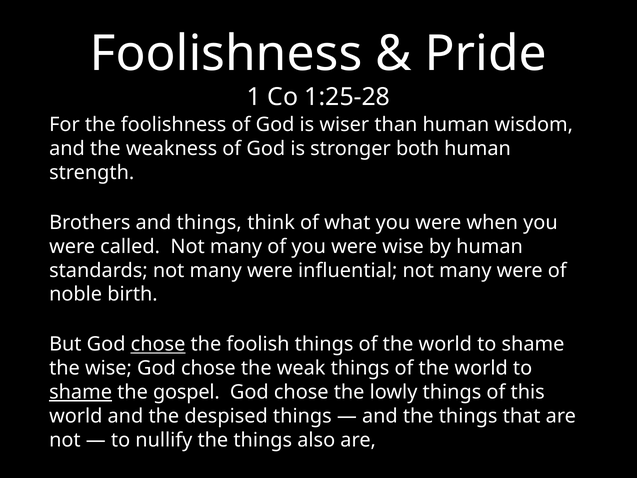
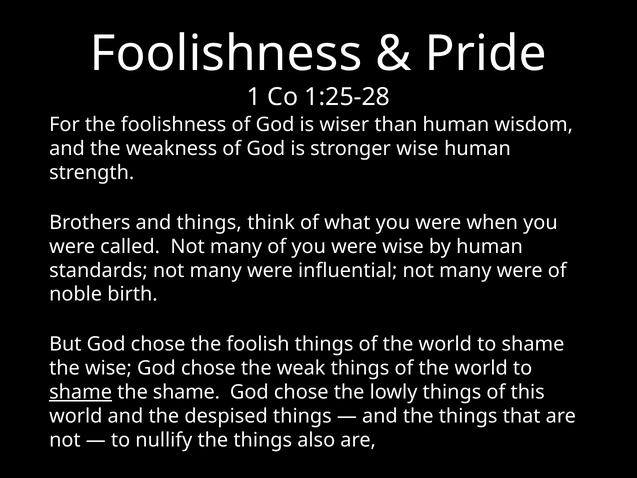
stronger both: both -> wise (417, 149)
chose underline: present -> none (158, 344)
the gospel: gospel -> shame (186, 392)
